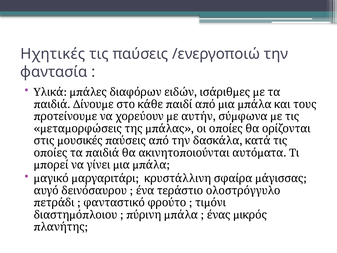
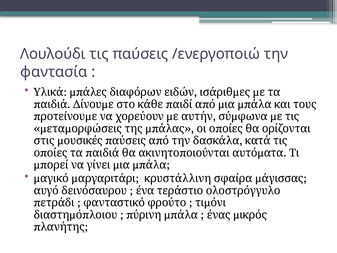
Ηχητικές: Ηχητικές -> Λουλούδι (53, 54)
